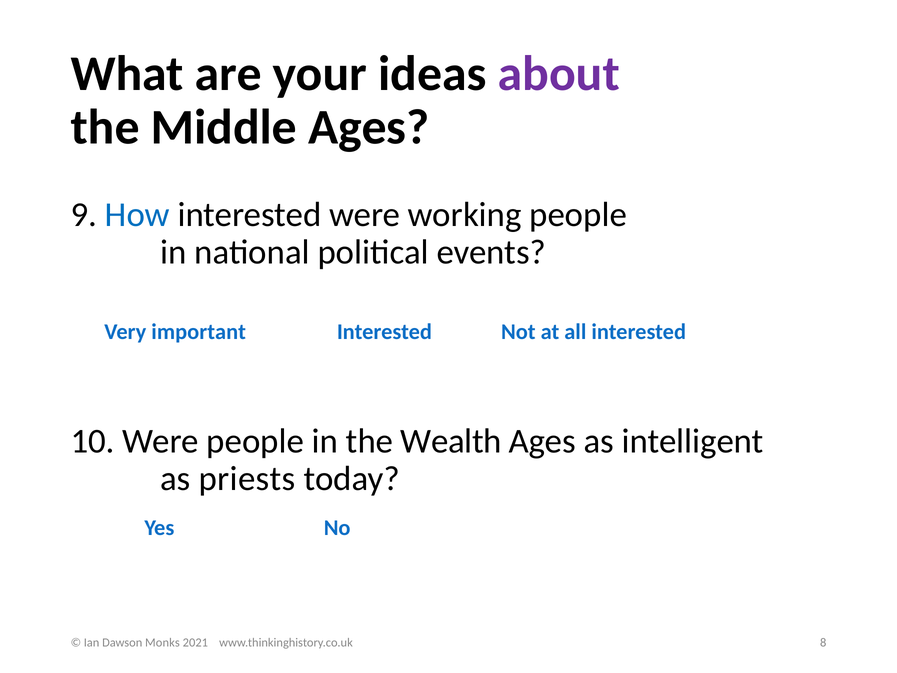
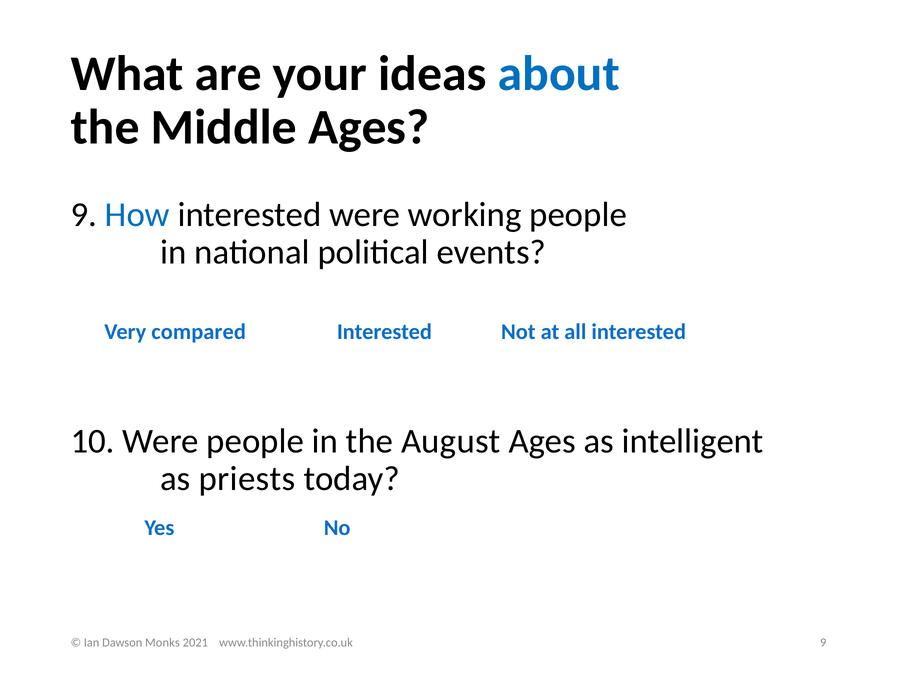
about colour: purple -> blue (559, 74)
important: important -> compared (199, 332)
Wealth: Wealth -> August (451, 441)
www.thinkinghistory.co.uk 8: 8 -> 9 (823, 642)
